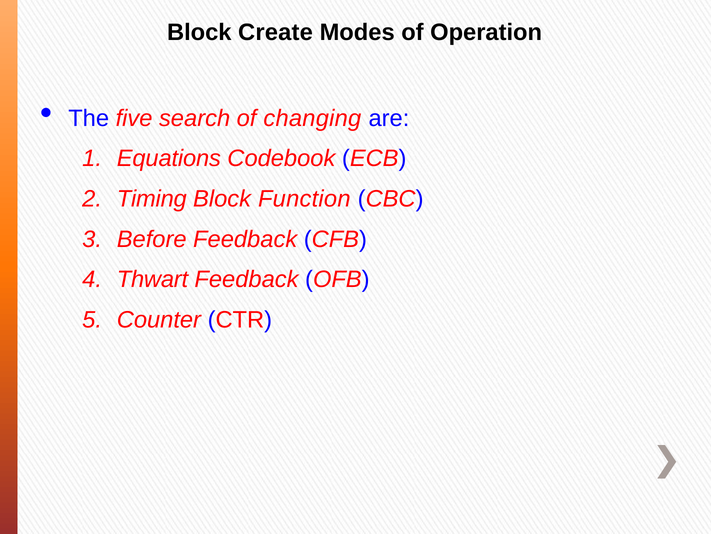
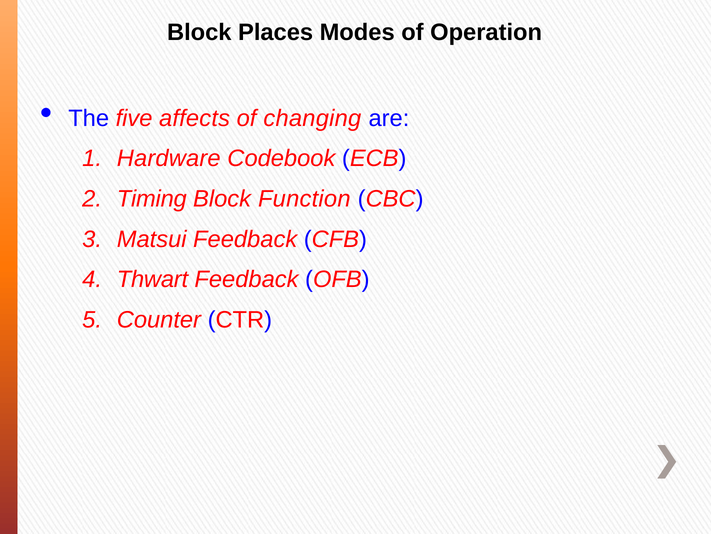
Create: Create -> Places (276, 33)
search: search -> affects (195, 118)
Equations: Equations -> Hardware (169, 158)
Before: Before -> Matsui (152, 239)
